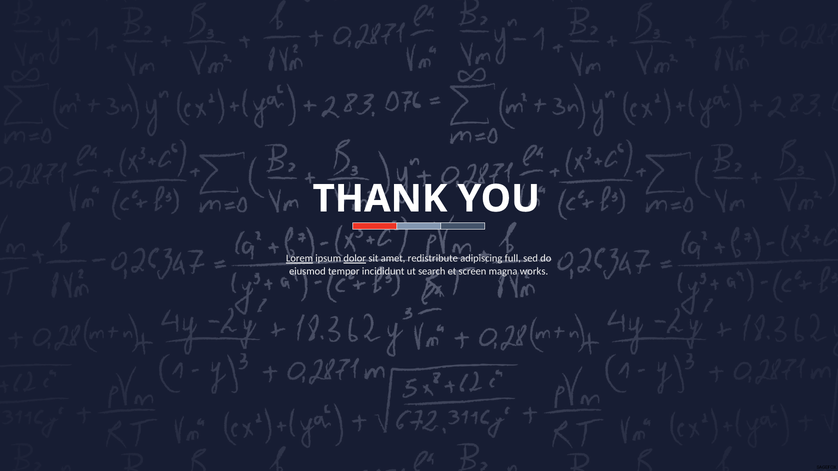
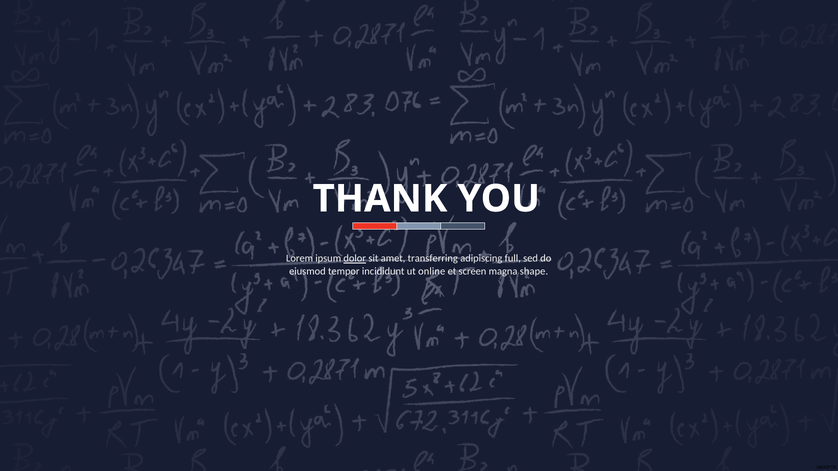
Lorem underline: present -> none (300, 259)
redistribute: redistribute -> transferring (433, 259)
search: search -> online (432, 271)
works: works -> shape (534, 271)
